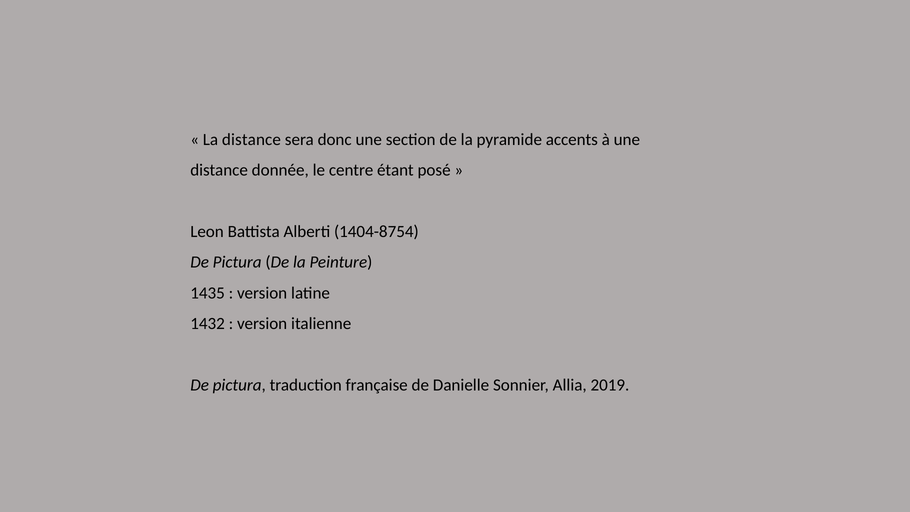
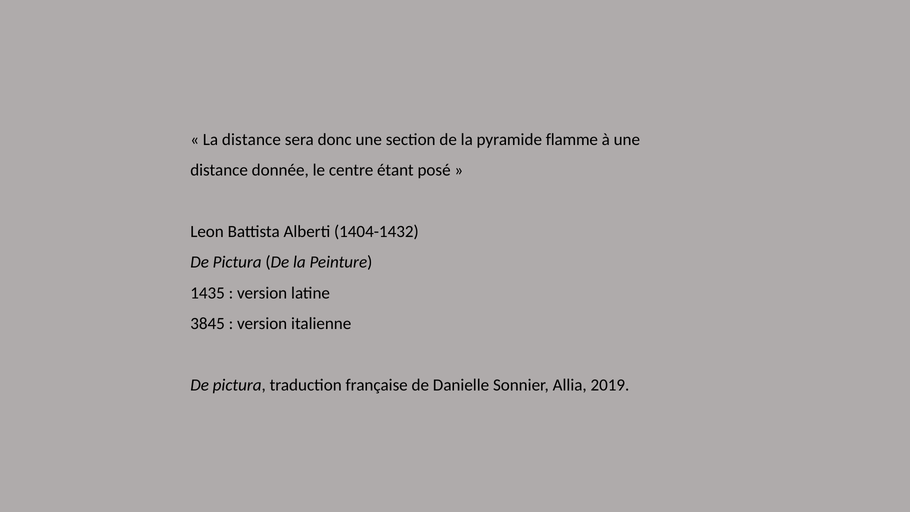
accents: accents -> flamme (572, 139)
1404-8754: 1404-8754 -> 1404-1432 (376, 232)
1432: 1432 -> 3845 (208, 324)
